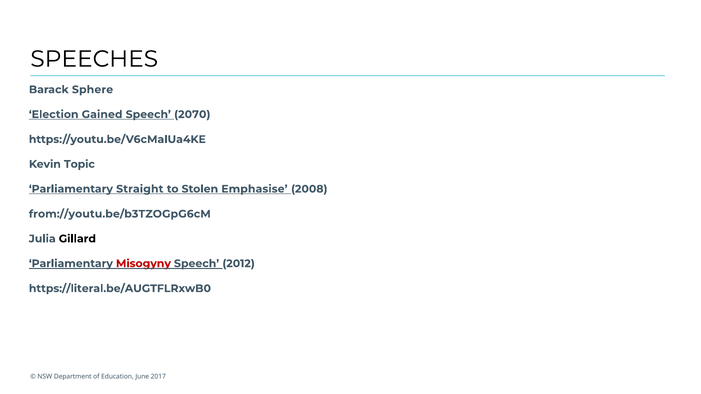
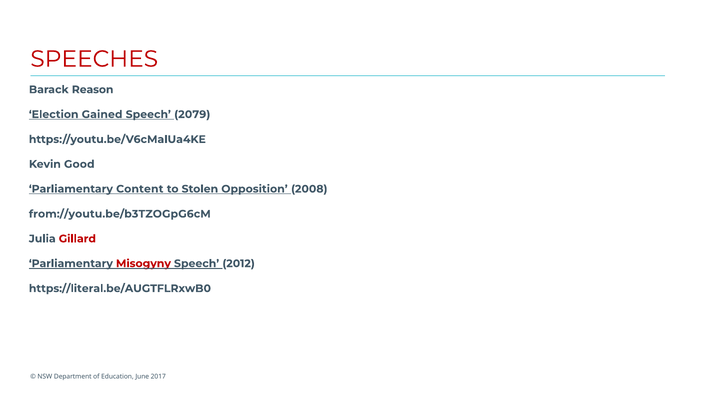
SPEECHES colour: black -> red (94, 59)
Sphere: Sphere -> Reason (93, 90)
2070: 2070 -> 2079 (192, 114)
Topic: Topic -> Good (79, 164)
Straight: Straight -> Content (140, 189)
Emphasise: Emphasise -> Opposition (254, 189)
Gillard colour: black -> red (77, 239)
